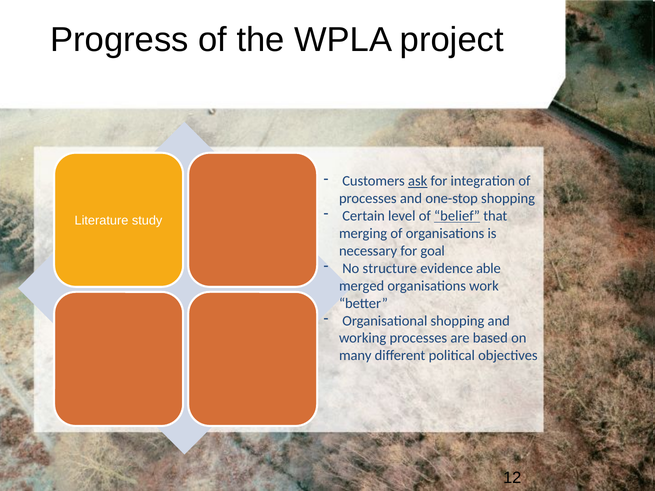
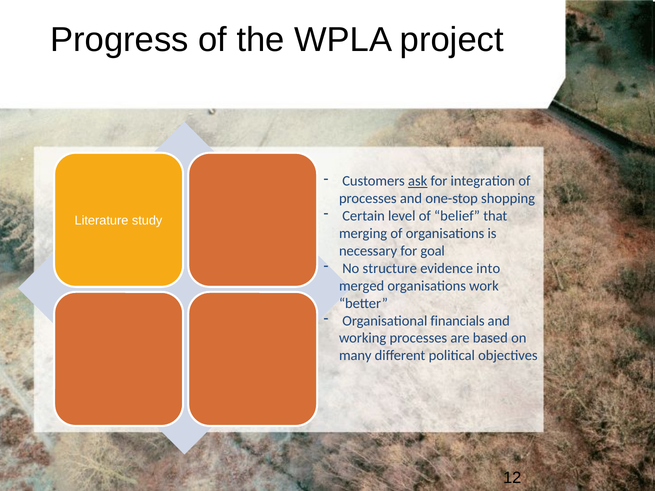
belief underline: present -> none (457, 216)
able: able -> into (488, 269)
Organisational shopping: shopping -> financials (458, 321)
